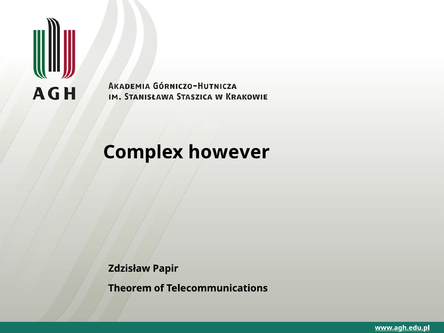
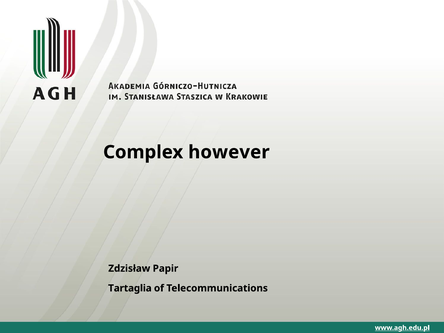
Theorem: Theorem -> Tartaglia (130, 288)
